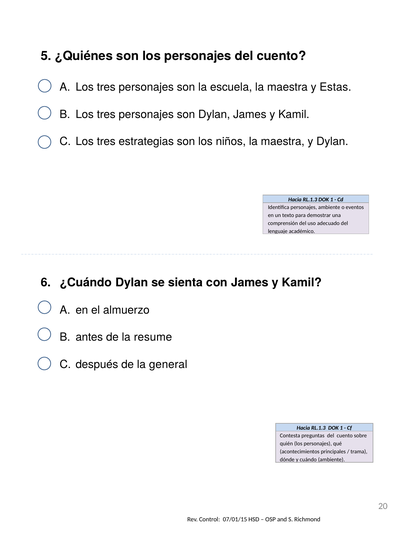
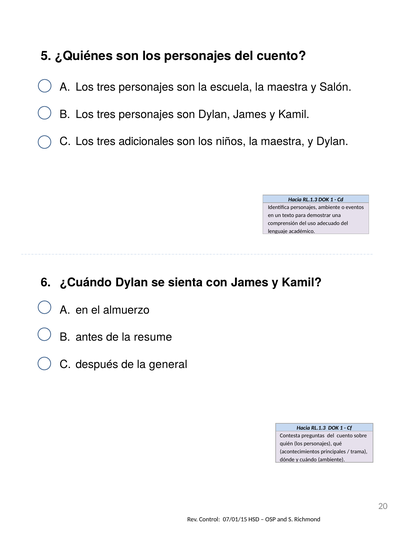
Estas: Estas -> Salón (336, 87)
estrategias: estrategias -> adicionales (146, 142)
